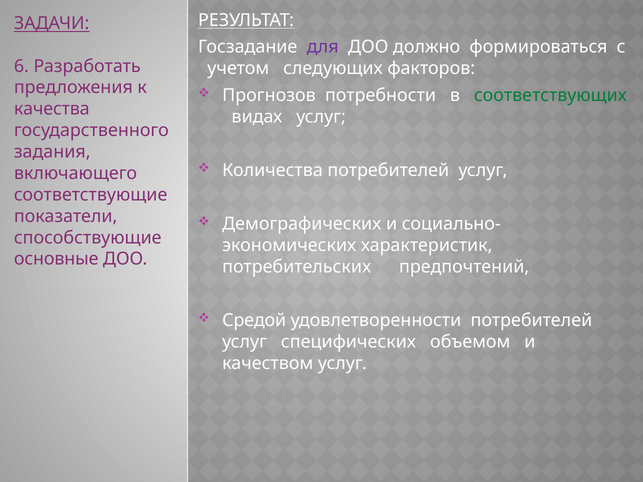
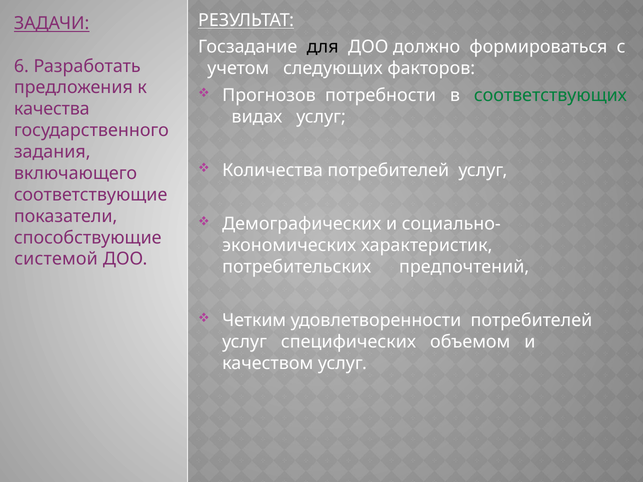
для colour: purple -> black (323, 47)
основные: основные -> системой (56, 259)
Средой: Средой -> Четким (254, 320)
